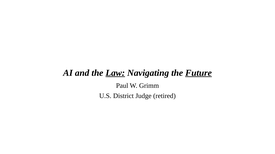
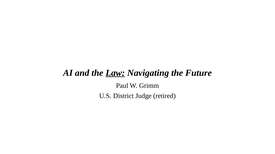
Future underline: present -> none (199, 73)
